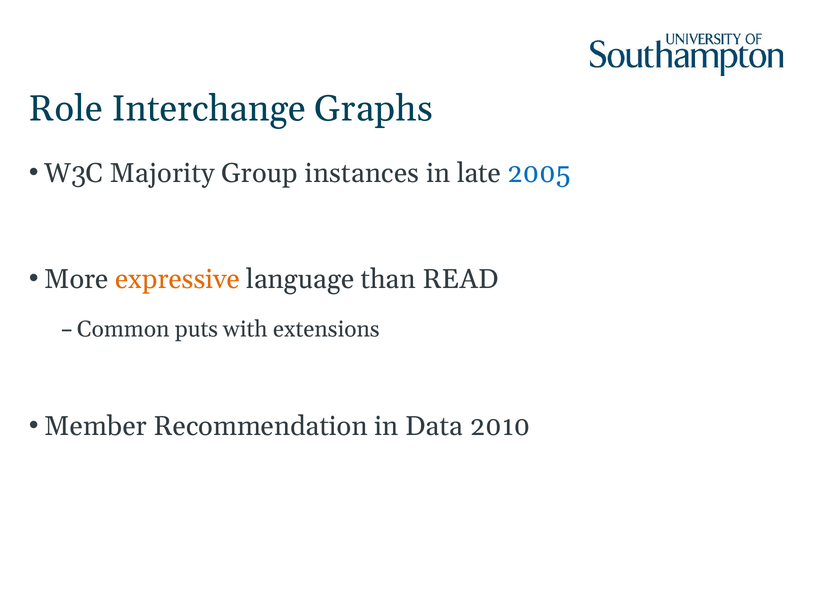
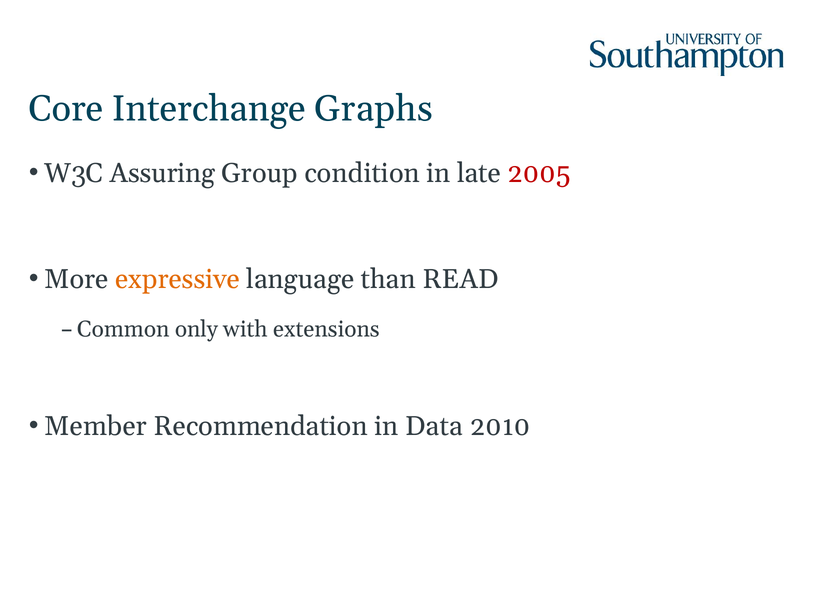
Role: Role -> Core (66, 109)
Majority: Majority -> Assuring (162, 173)
instances: instances -> condition (362, 173)
2005 colour: blue -> red (539, 173)
puts: puts -> only (196, 329)
